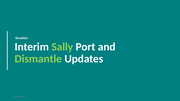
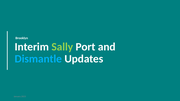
Dismantle colour: light green -> light blue (38, 59)
